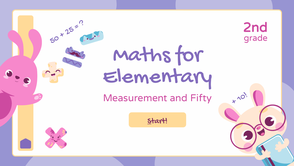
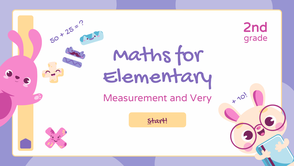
Fifty: Fifty -> Very (201, 98)
